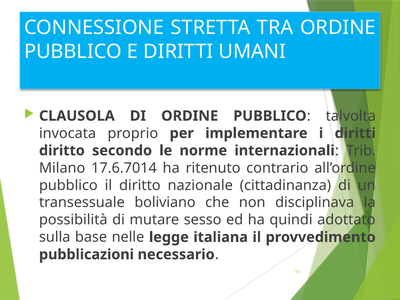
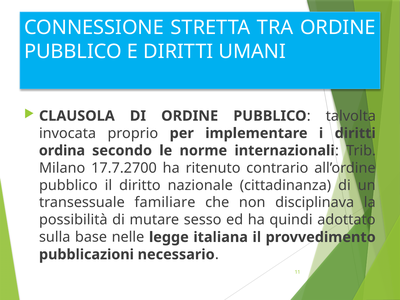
diritto: diritto -> ordina (62, 151)
17.6.7014: 17.6.7014 -> 17.7.2700 (124, 168)
boliviano: boliviano -> familiare (165, 203)
